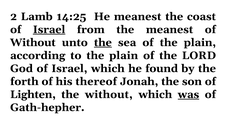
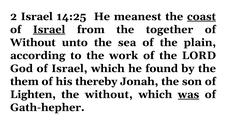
2 Lamb: Lamb -> Israel (37, 17)
coast underline: none -> present (201, 17)
the meanest: meanest -> together (169, 30)
the underline: present -> none (103, 43)
to the plain: plain -> work (124, 56)
forth: forth -> them (24, 82)
thereof: thereof -> thereby (96, 82)
